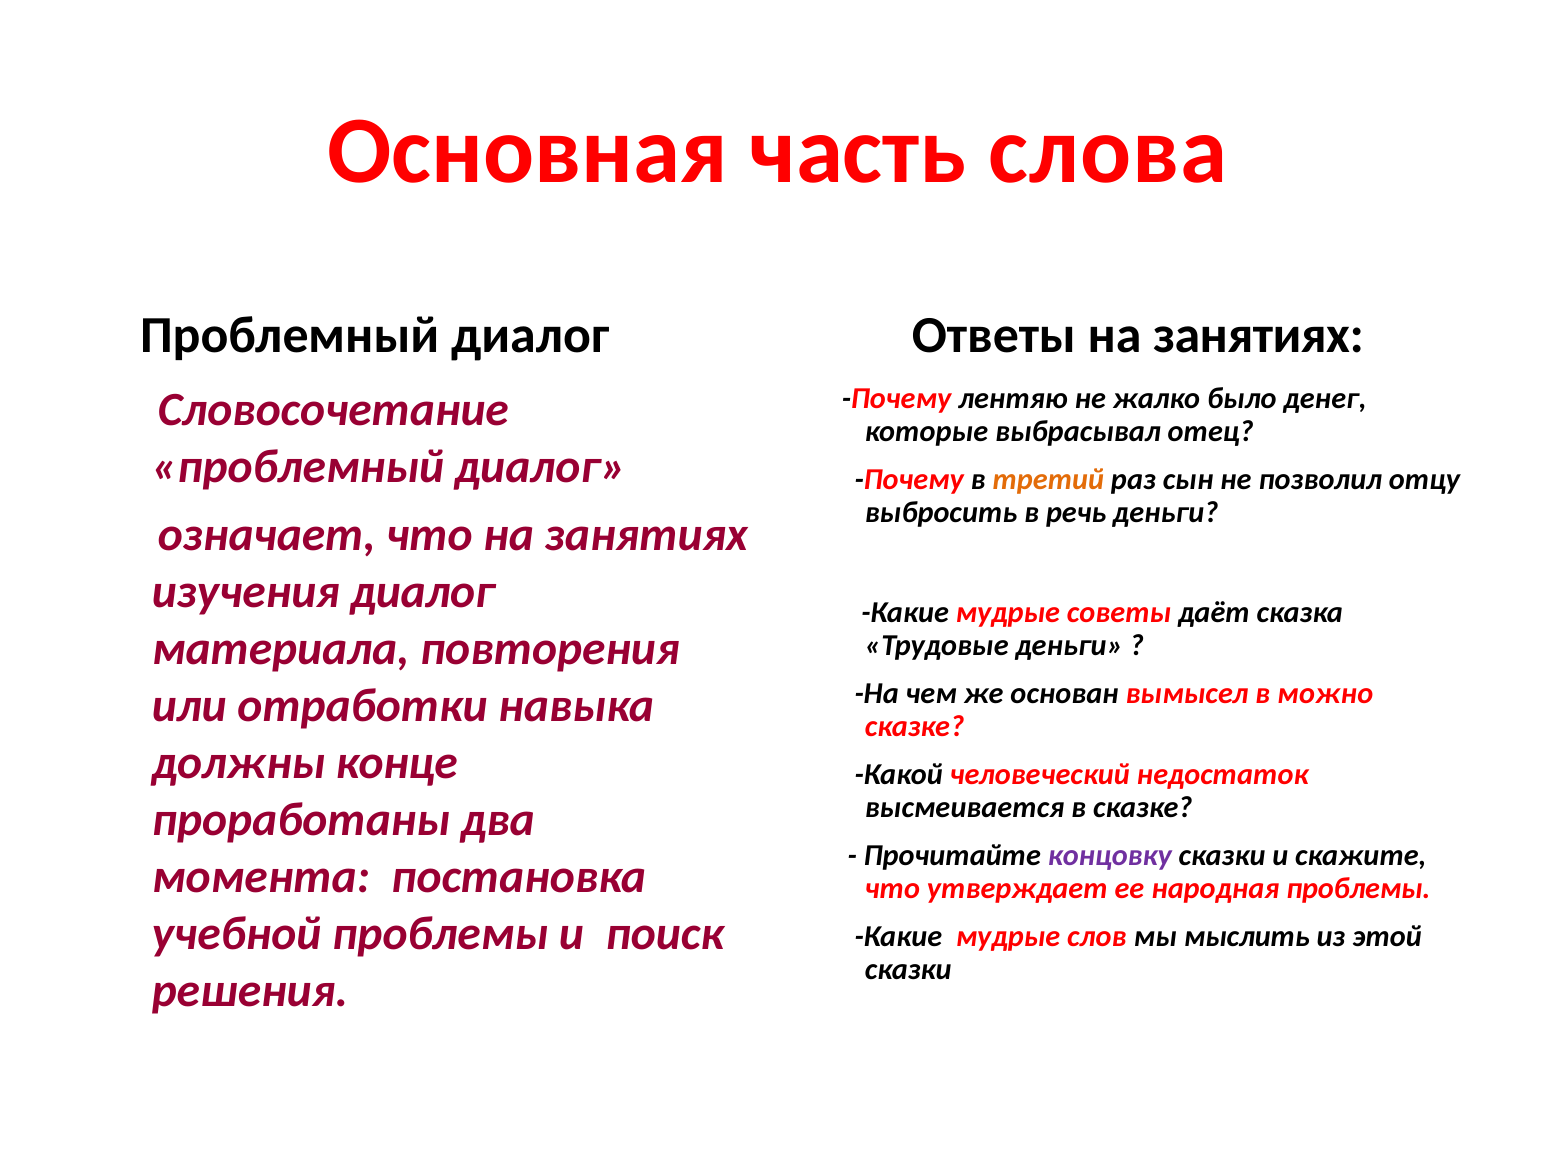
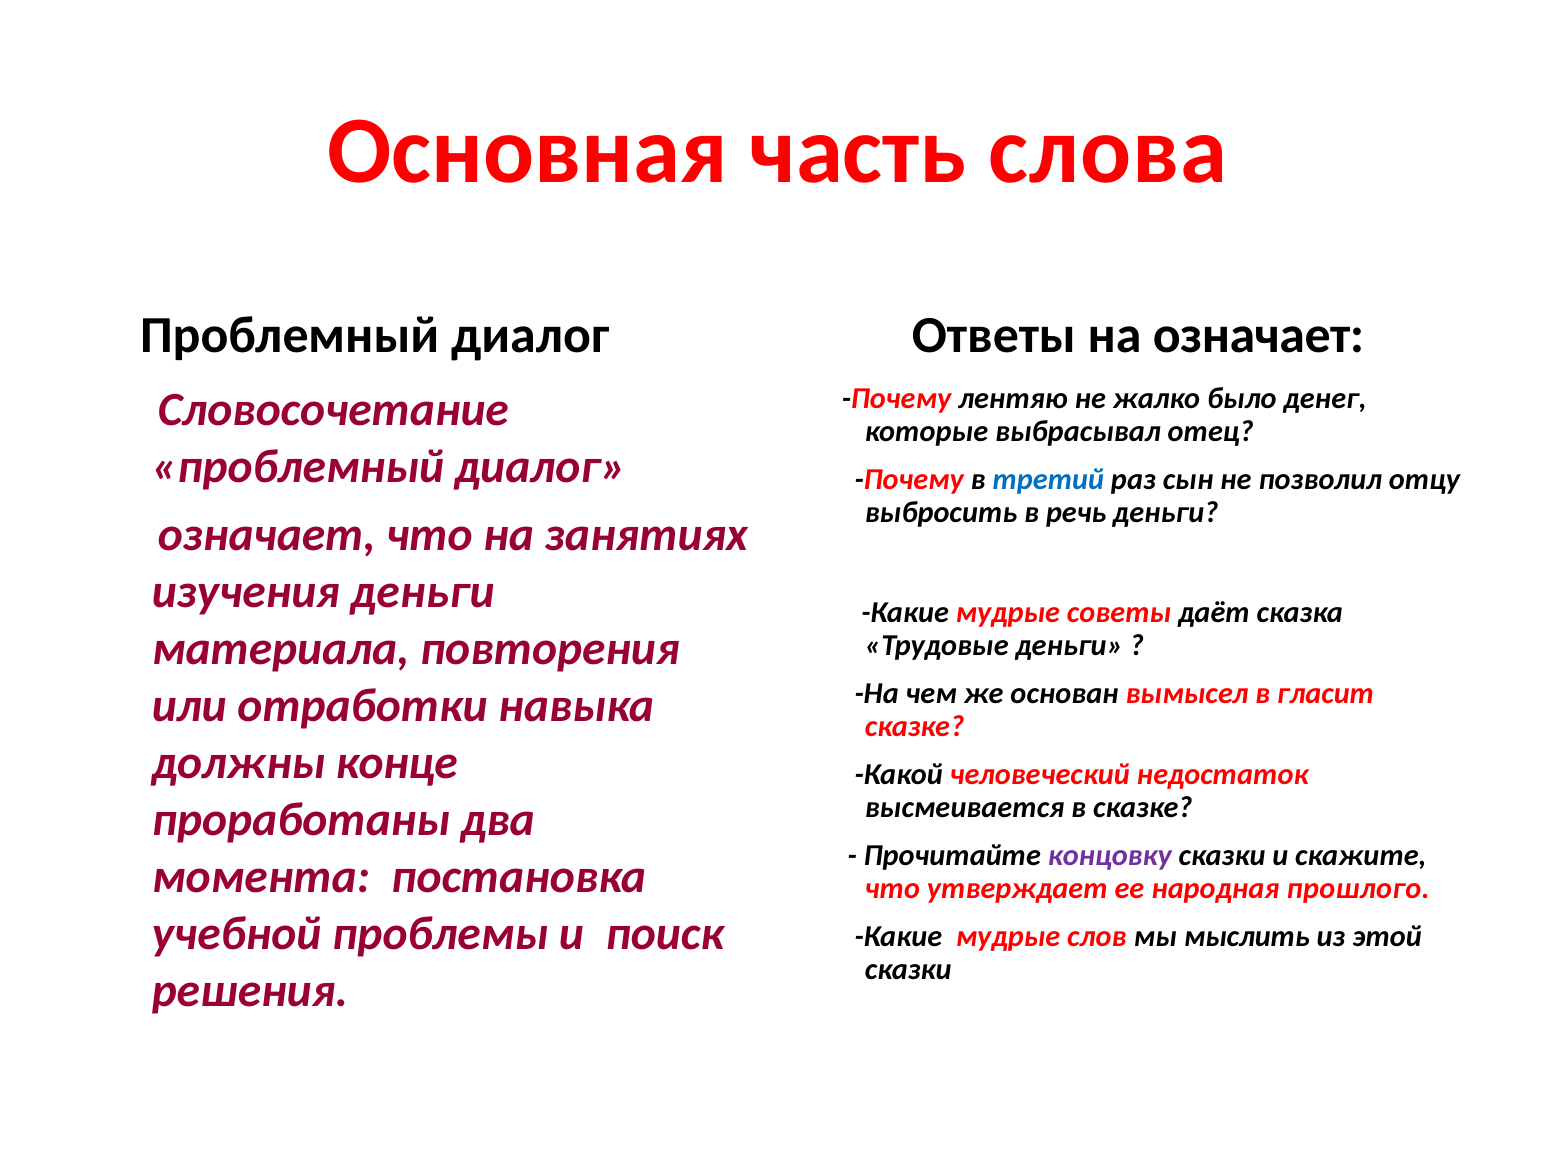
Ответы на занятиях: занятиях -> означает (1258, 335)
третий colour: orange -> blue (1048, 479)
изучения диалог: диалог -> деньги (423, 592)
можно: можно -> гласит (1325, 693)
народная проблемы: проблемы -> прошлого (1358, 888)
